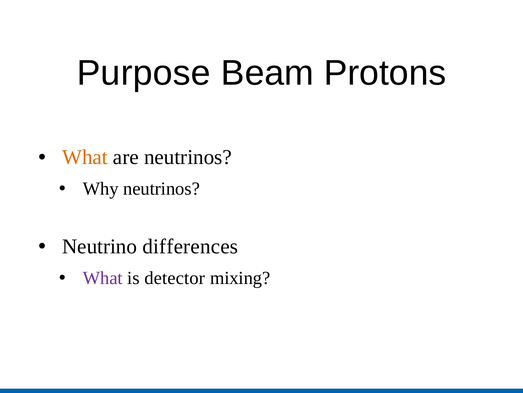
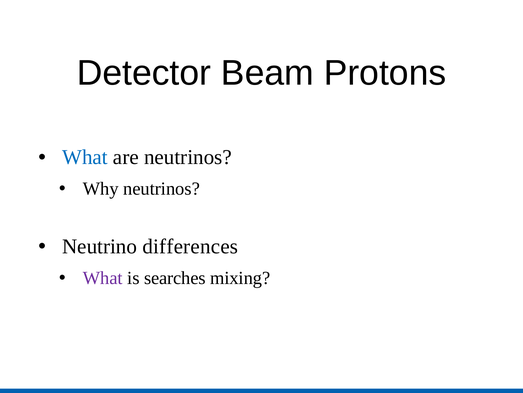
Purpose: Purpose -> Detector (144, 73)
What colour: orange -> blue (85, 157)
detector: detector -> searches (175, 278)
